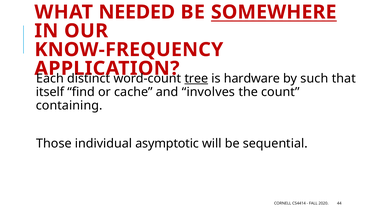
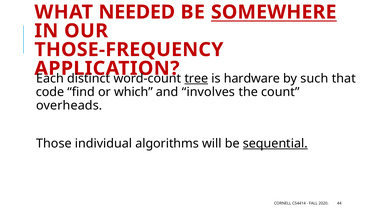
KNOW-FREQUENCY: KNOW-FREQUENCY -> THOSE-FREQUENCY (129, 50)
itself: itself -> code (50, 92)
cache: cache -> which (133, 92)
containing: containing -> overheads (69, 106)
asymptotic: asymptotic -> algorithms (167, 144)
sequential underline: none -> present (275, 144)
